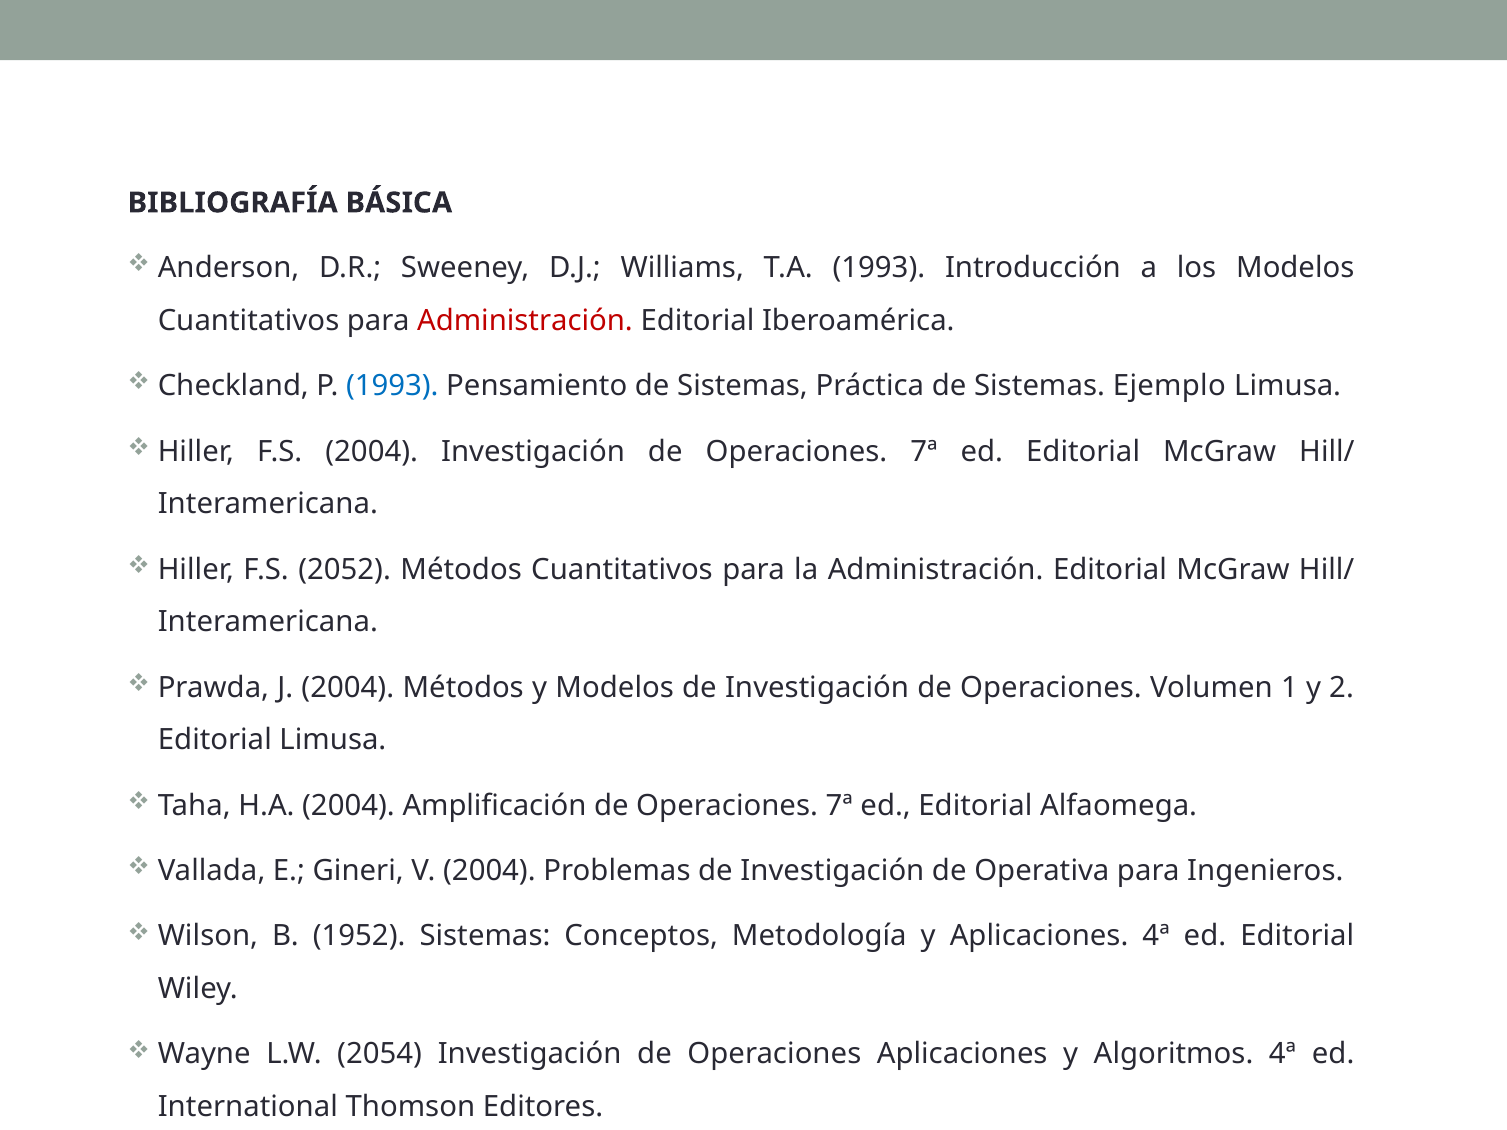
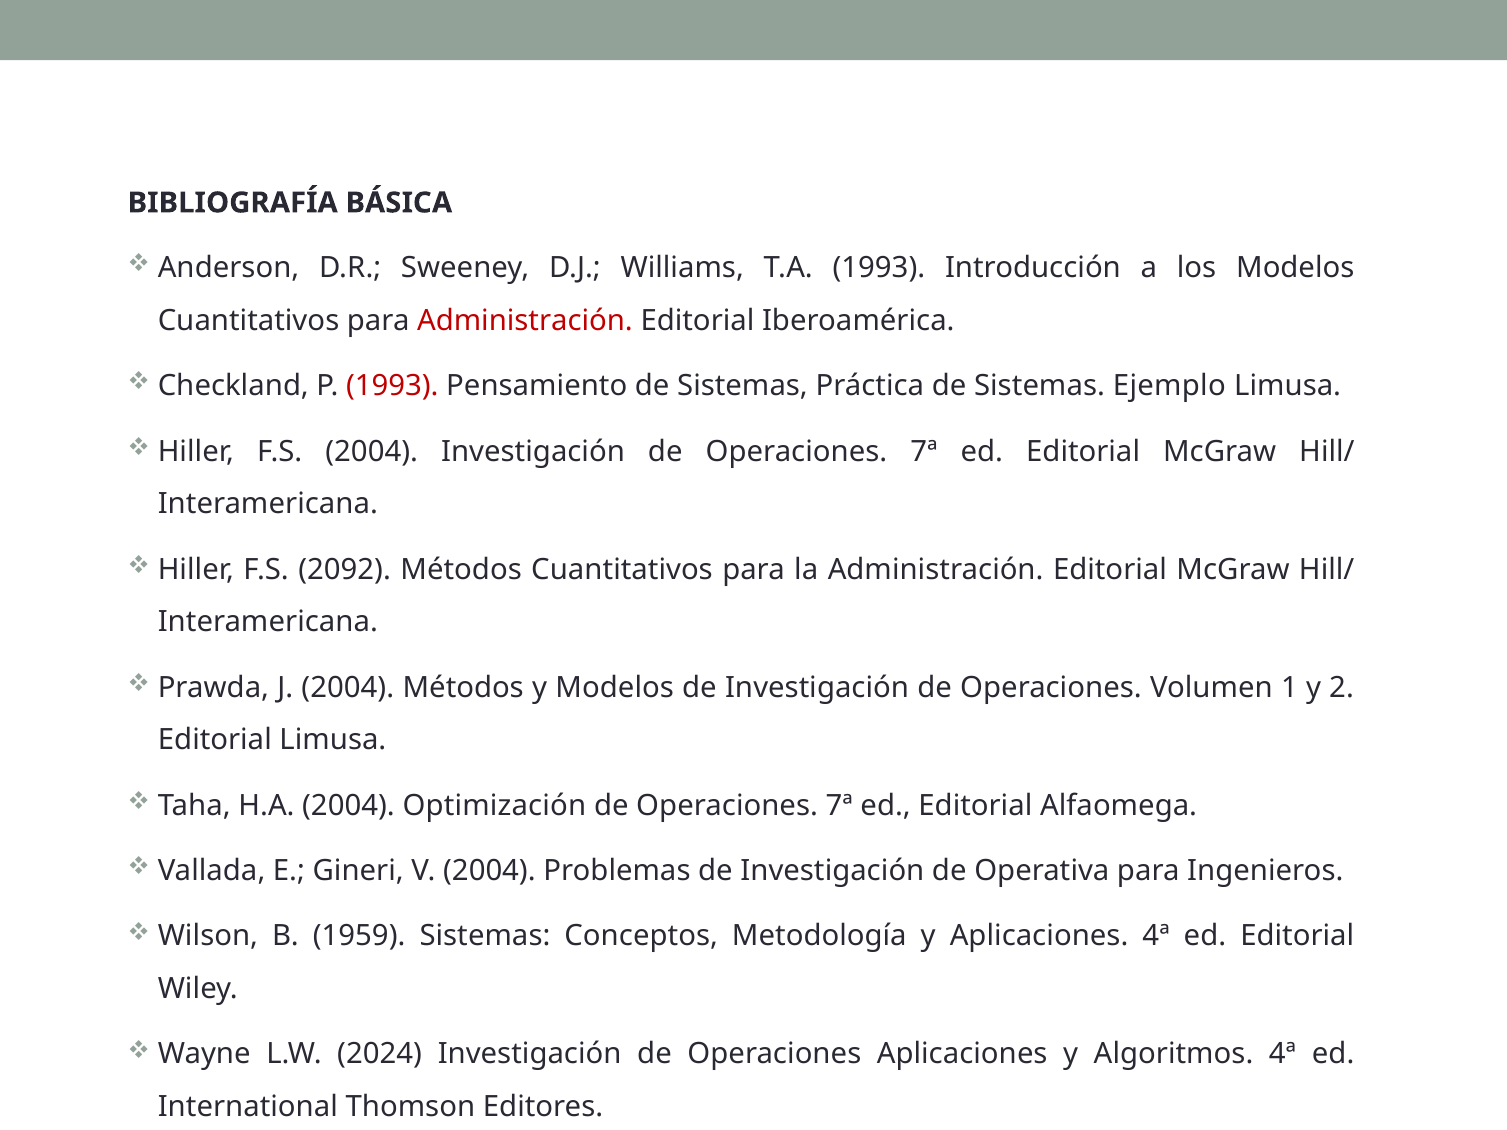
1993 colour: blue -> red (392, 386)
2052: 2052 -> 2092 (345, 570)
Amplificación: Amplificación -> Optimización (494, 806)
1952: 1952 -> 1959 (359, 936)
2054: 2054 -> 2024 (380, 1054)
